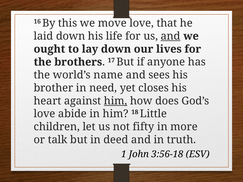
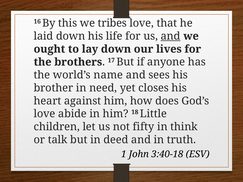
move: move -> tribes (112, 23)
him underline: present -> none (116, 101)
more: more -> think (184, 127)
3:56-18: 3:56-18 -> 3:40-18 (167, 154)
